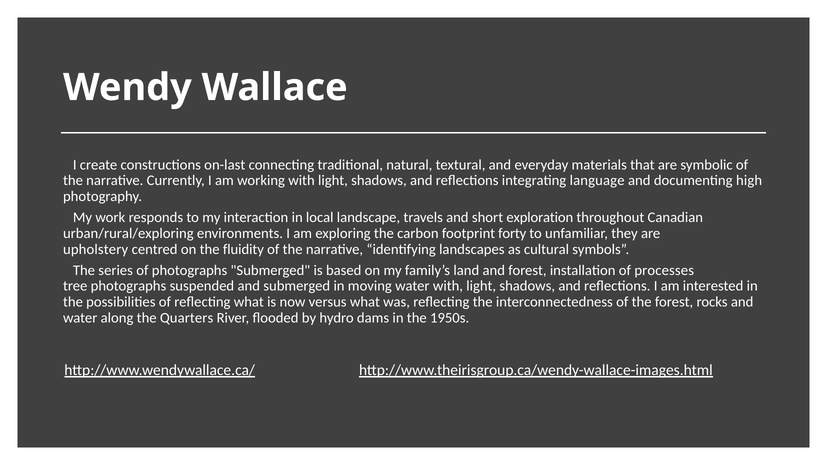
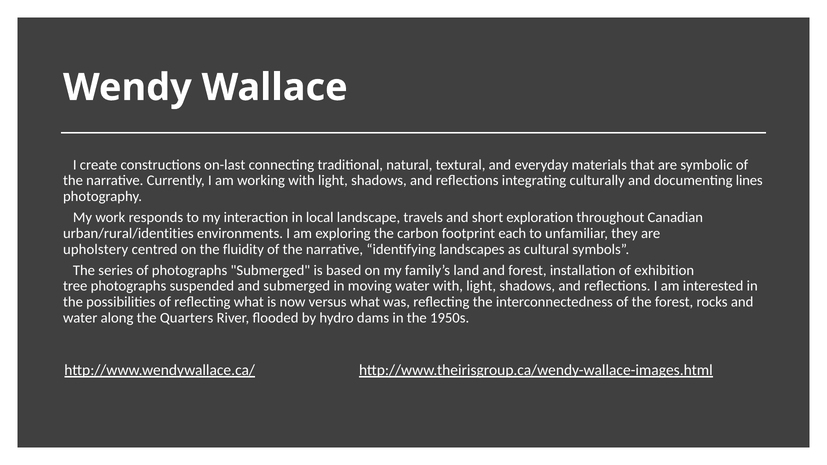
language: language -> culturally (597, 181)
high: high -> lines (749, 181)
urban/rural/exploring: urban/rural/exploring -> urban/rural/identities (128, 233)
forty: forty -> each (512, 233)
processes: processes -> exhibition (664, 270)
